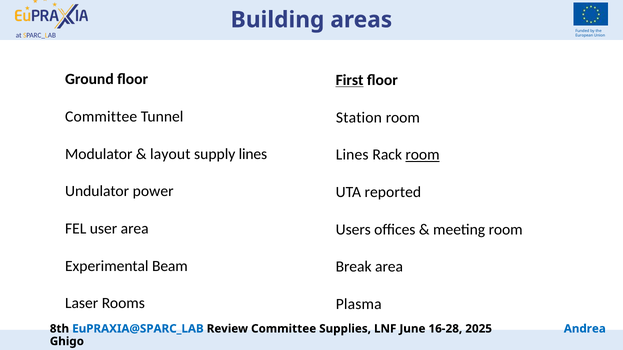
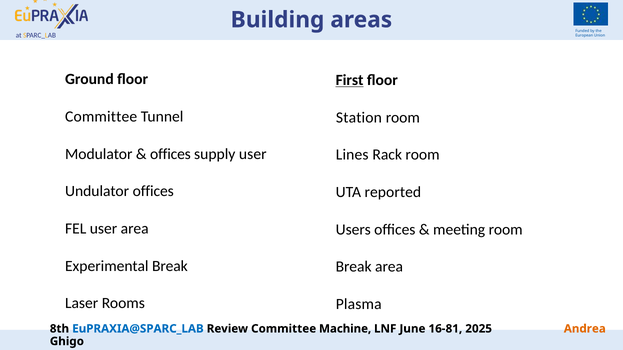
layout: layout -> offices (170, 154)
supply lines: lines -> user (253, 154)
room underline: present -> none (423, 155)
Undulator power: power -> offices (153, 192)
Experimental Beam: Beam -> Break (170, 266)
Supplies: Supplies -> Machine (345, 329)
16-28: 16-28 -> 16-81 (445, 329)
Andrea colour: blue -> orange (585, 329)
